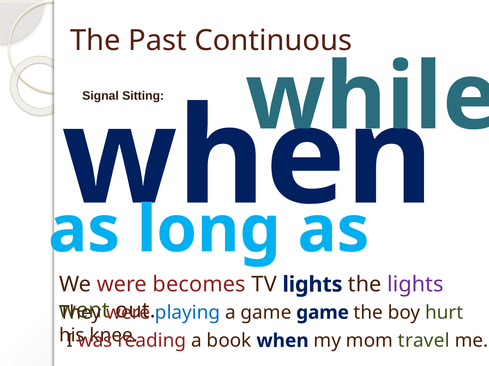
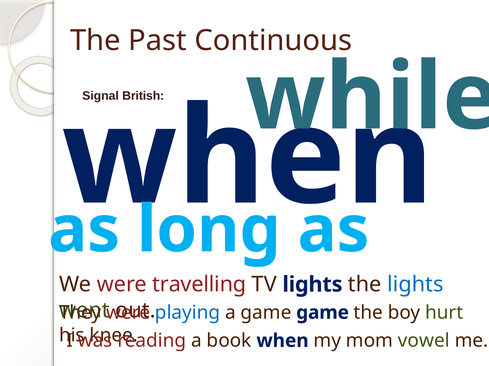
Sitting: Sitting -> British (143, 96)
becomes: becomes -> travelling (199, 285)
lights colour: purple -> blue (415, 285)
travel: travel -> vowel (424, 341)
